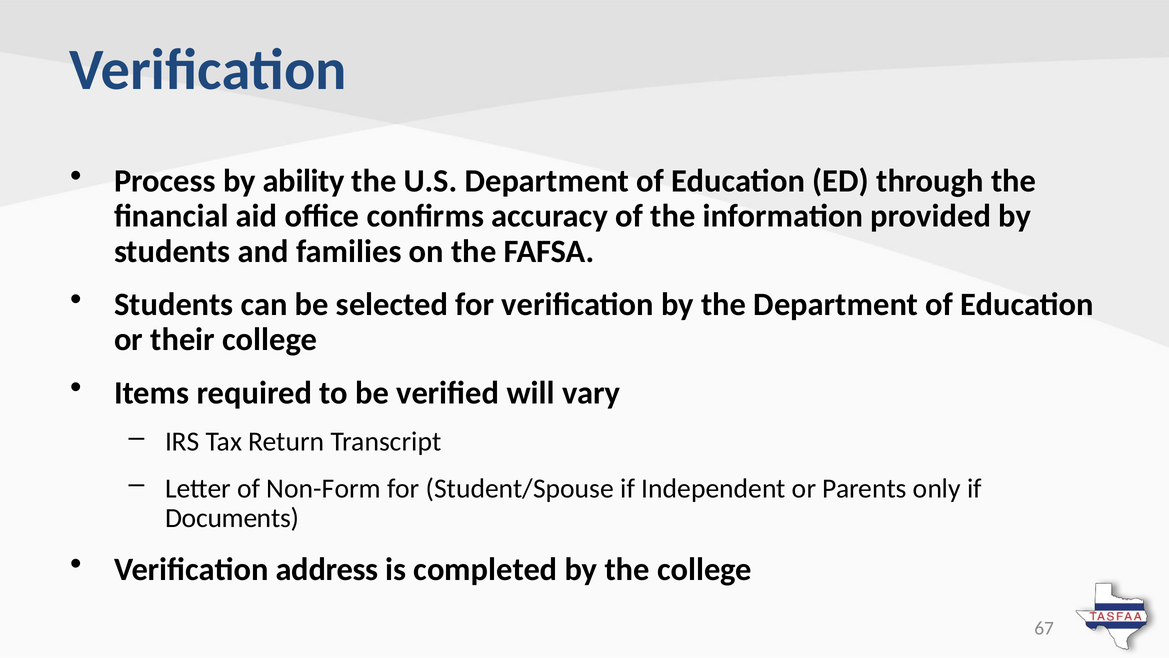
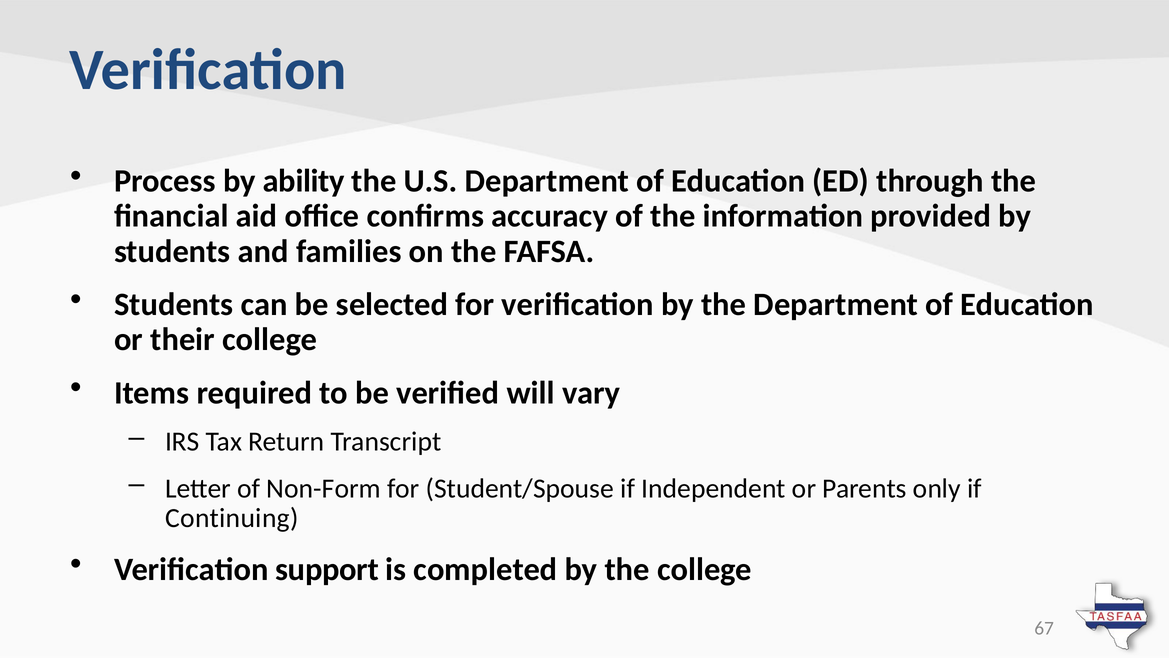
Documents: Documents -> Continuing (232, 518)
address: address -> support (327, 569)
